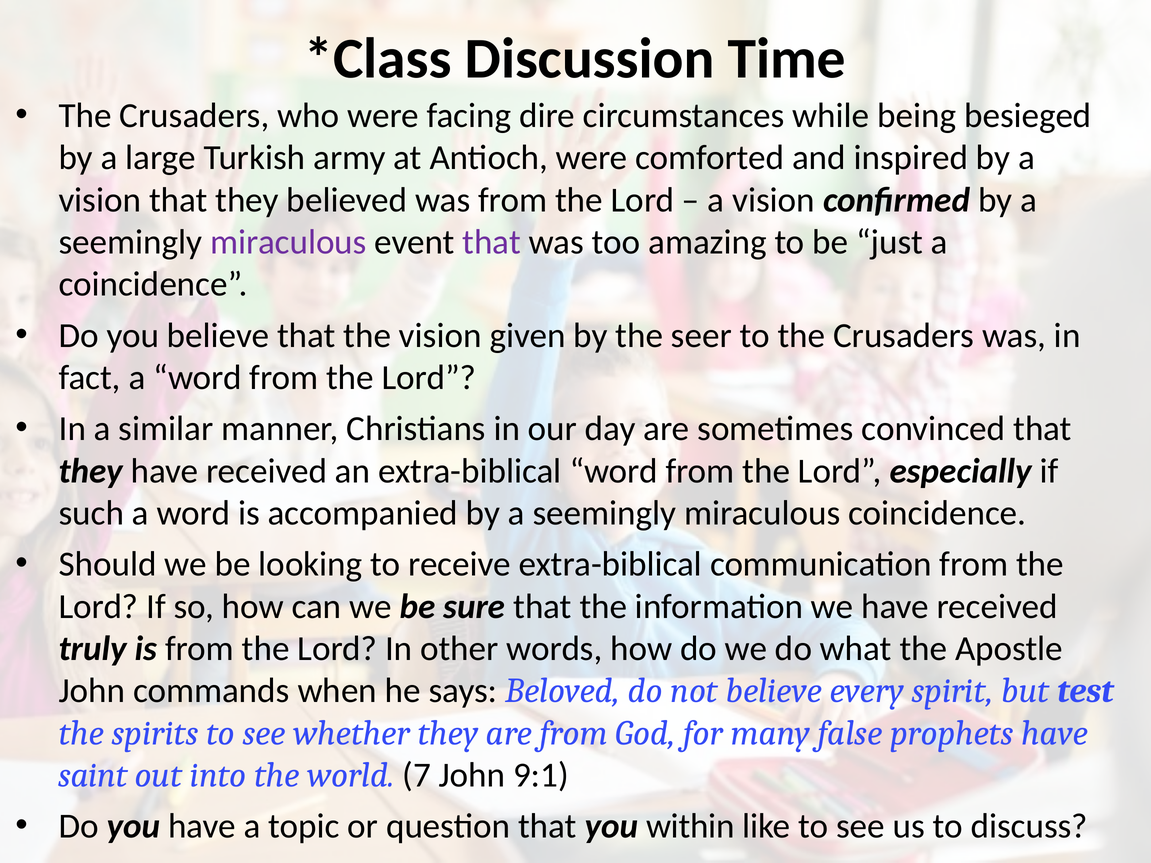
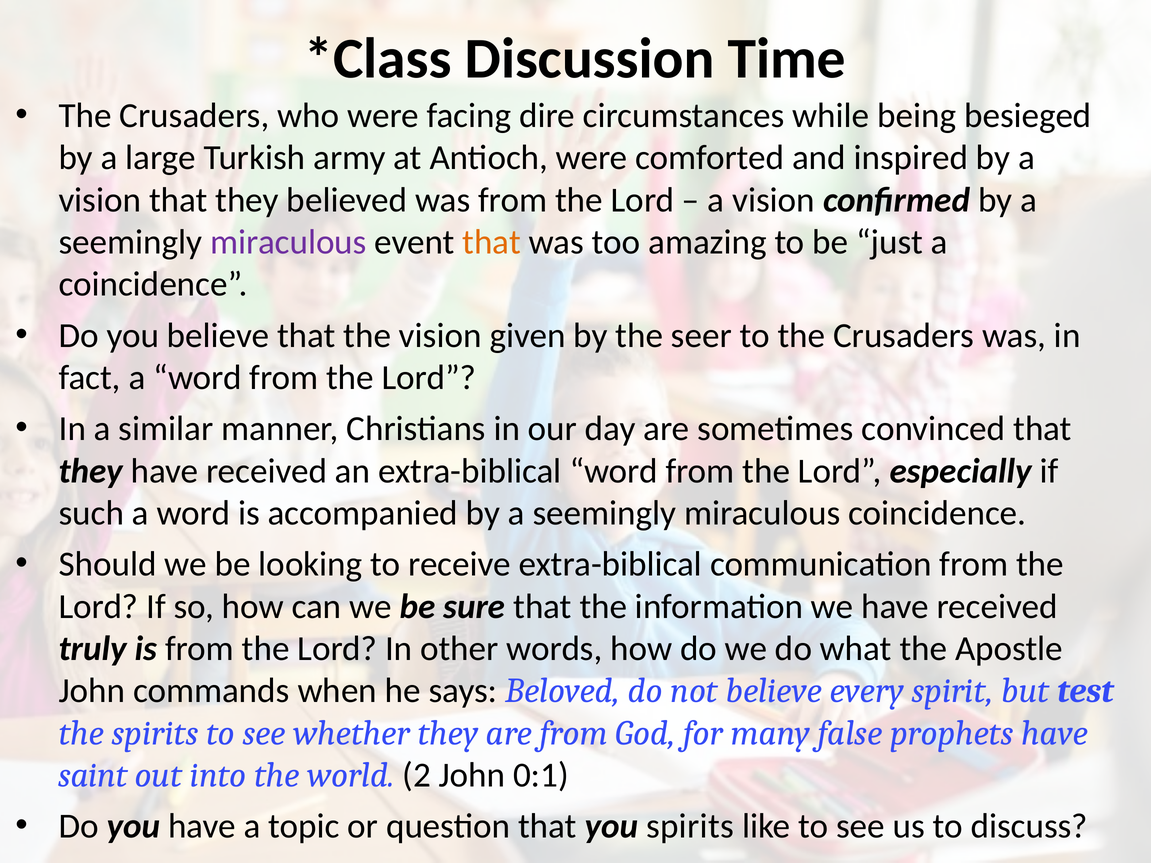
that colour: purple -> orange (492, 242)
7: 7 -> 2 (417, 775)
9:1: 9:1 -> 0:1 (541, 775)
you within: within -> spirits (690, 827)
